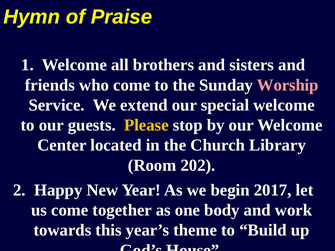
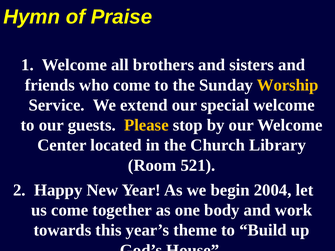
Worship colour: pink -> yellow (288, 85)
202: 202 -> 521 (198, 165)
2017: 2017 -> 2004 (273, 190)
